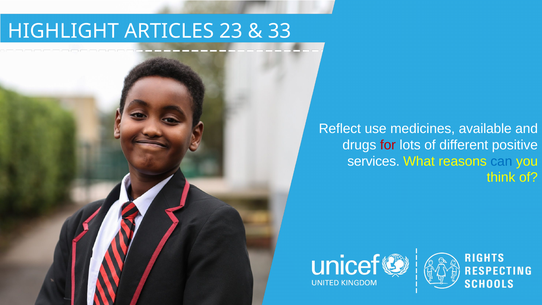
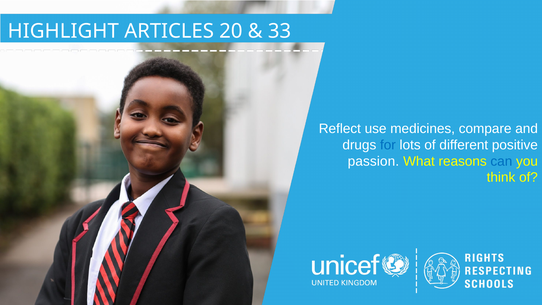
23: 23 -> 20 (231, 31)
available: available -> compare (485, 129)
for colour: red -> blue (388, 145)
services: services -> passion (373, 161)
